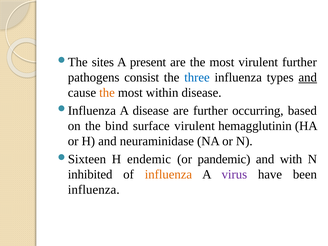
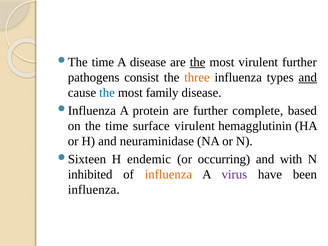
sites: sites -> time (103, 62)
A present: present -> disease (148, 62)
the underline: none -> present (198, 62)
three colour: blue -> orange (197, 77)
the colour: orange -> blue (107, 93)
within: within -> family (162, 93)
A disease: disease -> protein (151, 111)
occurring: occurring -> complete (258, 111)
the bind: bind -> time (117, 126)
pandemic: pandemic -> occurring (224, 159)
